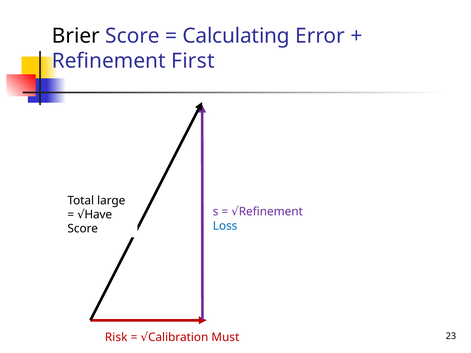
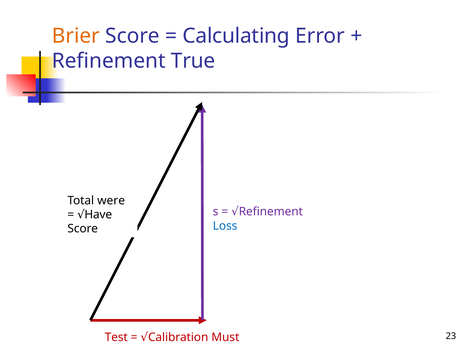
Brier colour: black -> orange (76, 36)
First: First -> True (193, 61)
large: large -> were (111, 201)
Risk: Risk -> Test (116, 337)
